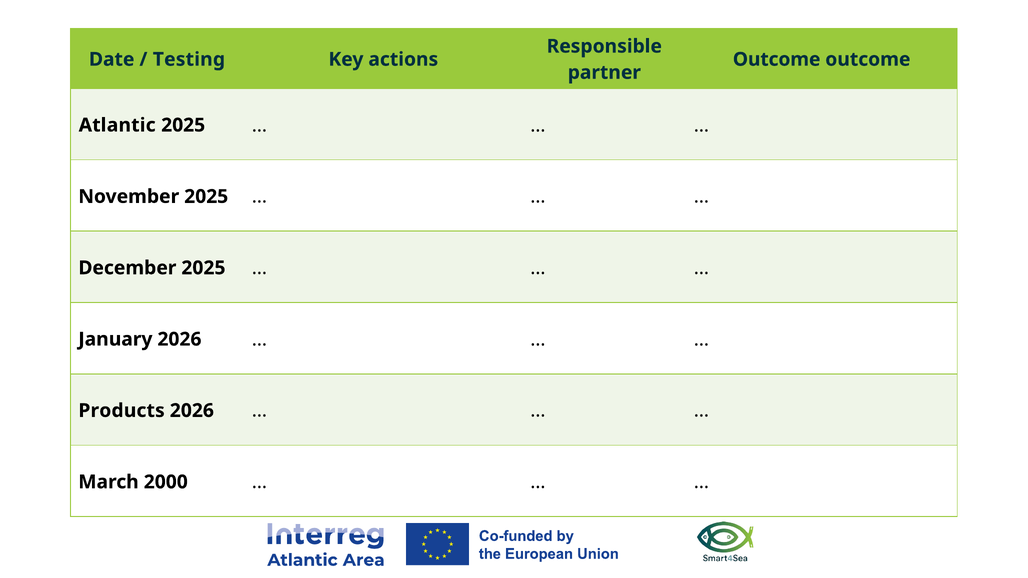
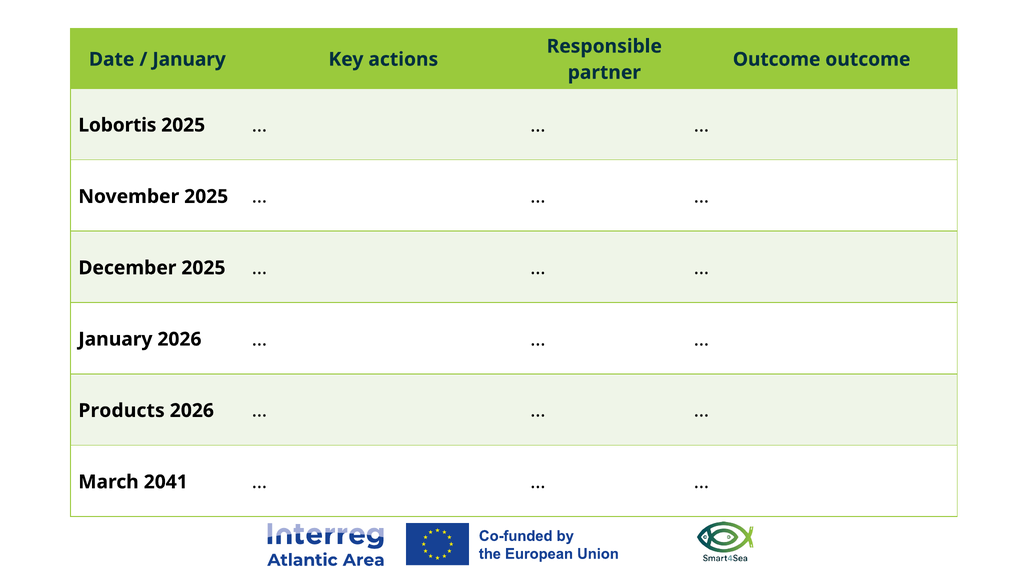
Testing: Testing -> January (189, 59)
Atlantic: Atlantic -> Lobortis (117, 125)
2000: 2000 -> 2041 (166, 482)
